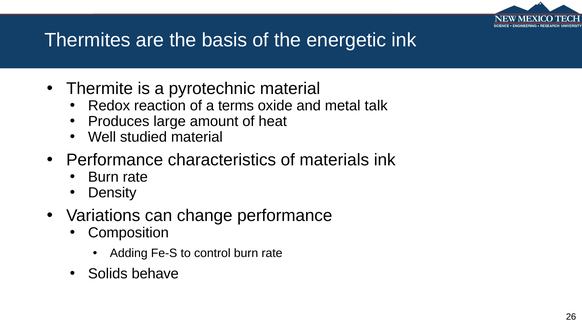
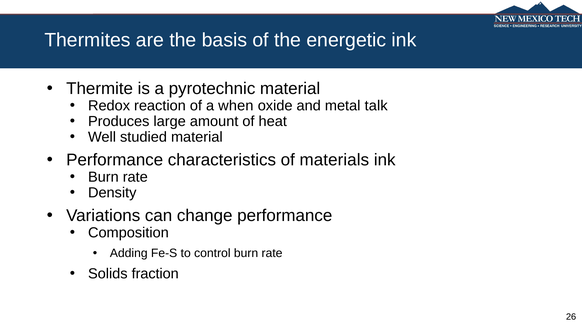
terms: terms -> when (236, 106)
behave: behave -> fraction (155, 274)
